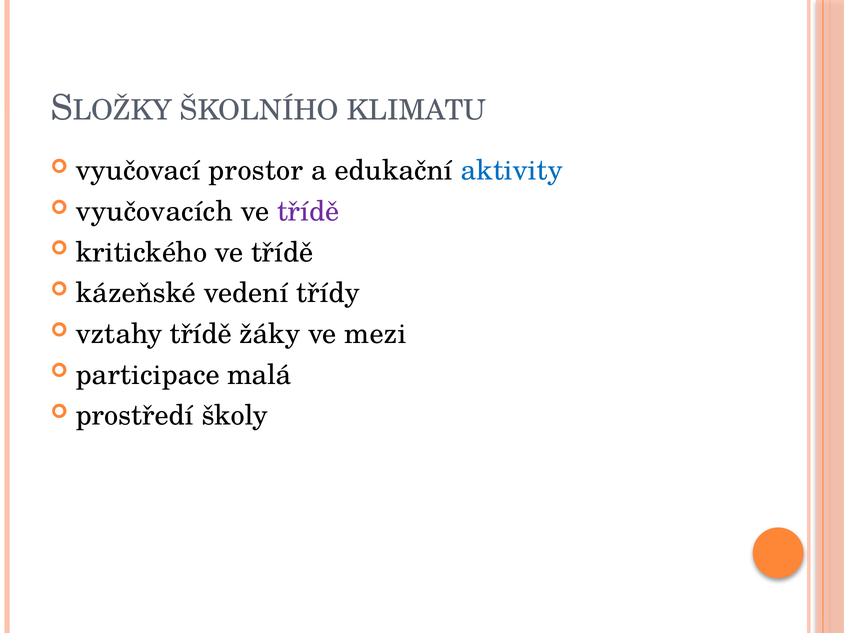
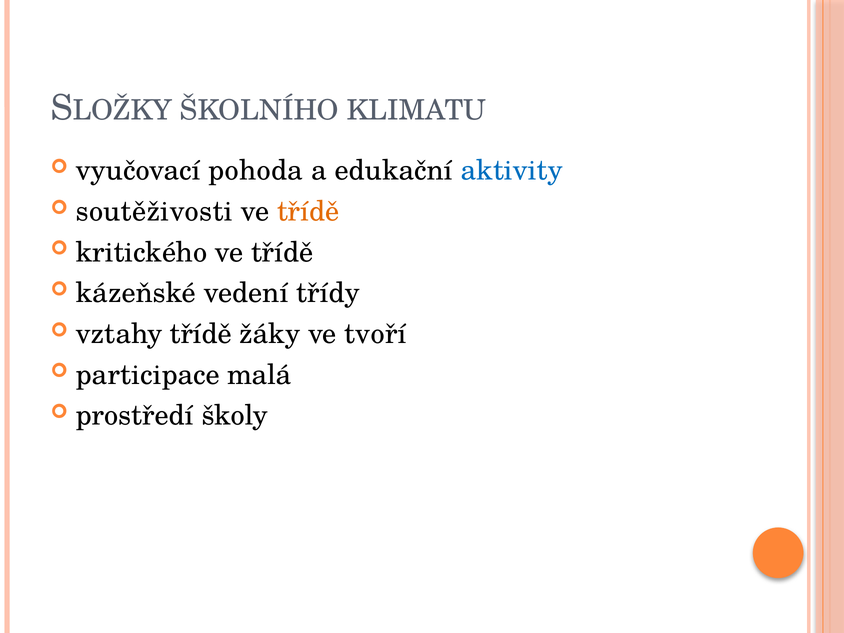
prostor: prostor -> pohoda (256, 171)
vyučovacích: vyučovacích -> soutěživosti (154, 212)
třídě colour: purple -> orange (308, 212)
mezi: mezi -> tvoří (375, 334)
